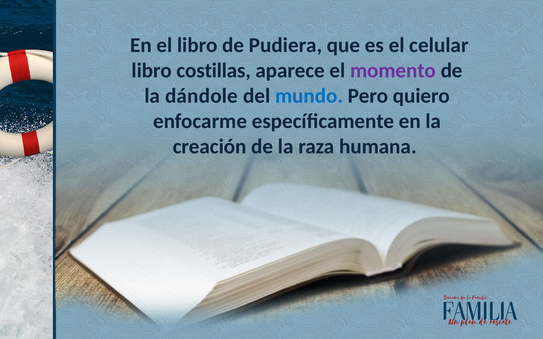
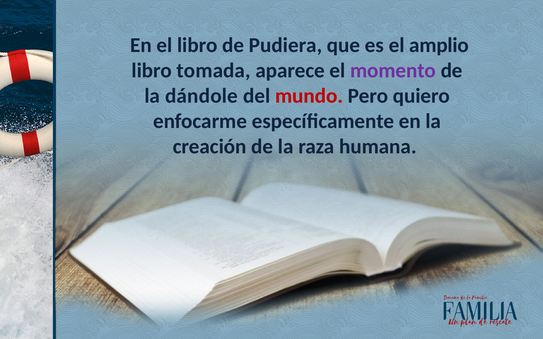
celular: celular -> amplio (439, 45)
costillas: costillas -> tomada (214, 71)
mundo colour: blue -> red (309, 96)
